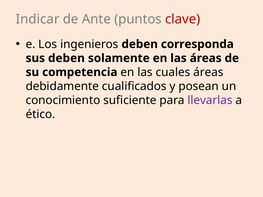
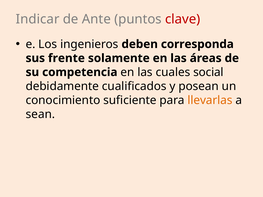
sus deben: deben -> frente (66, 58)
cuales áreas: áreas -> social (208, 72)
llevarlas colour: purple -> orange (210, 100)
ético: ético -> sean (40, 114)
